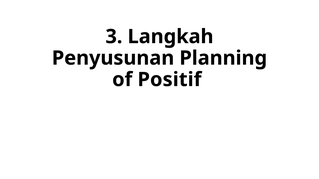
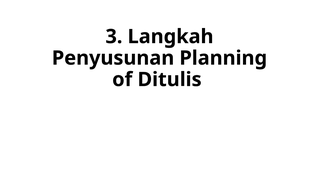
Positif: Positif -> Ditulis (170, 80)
